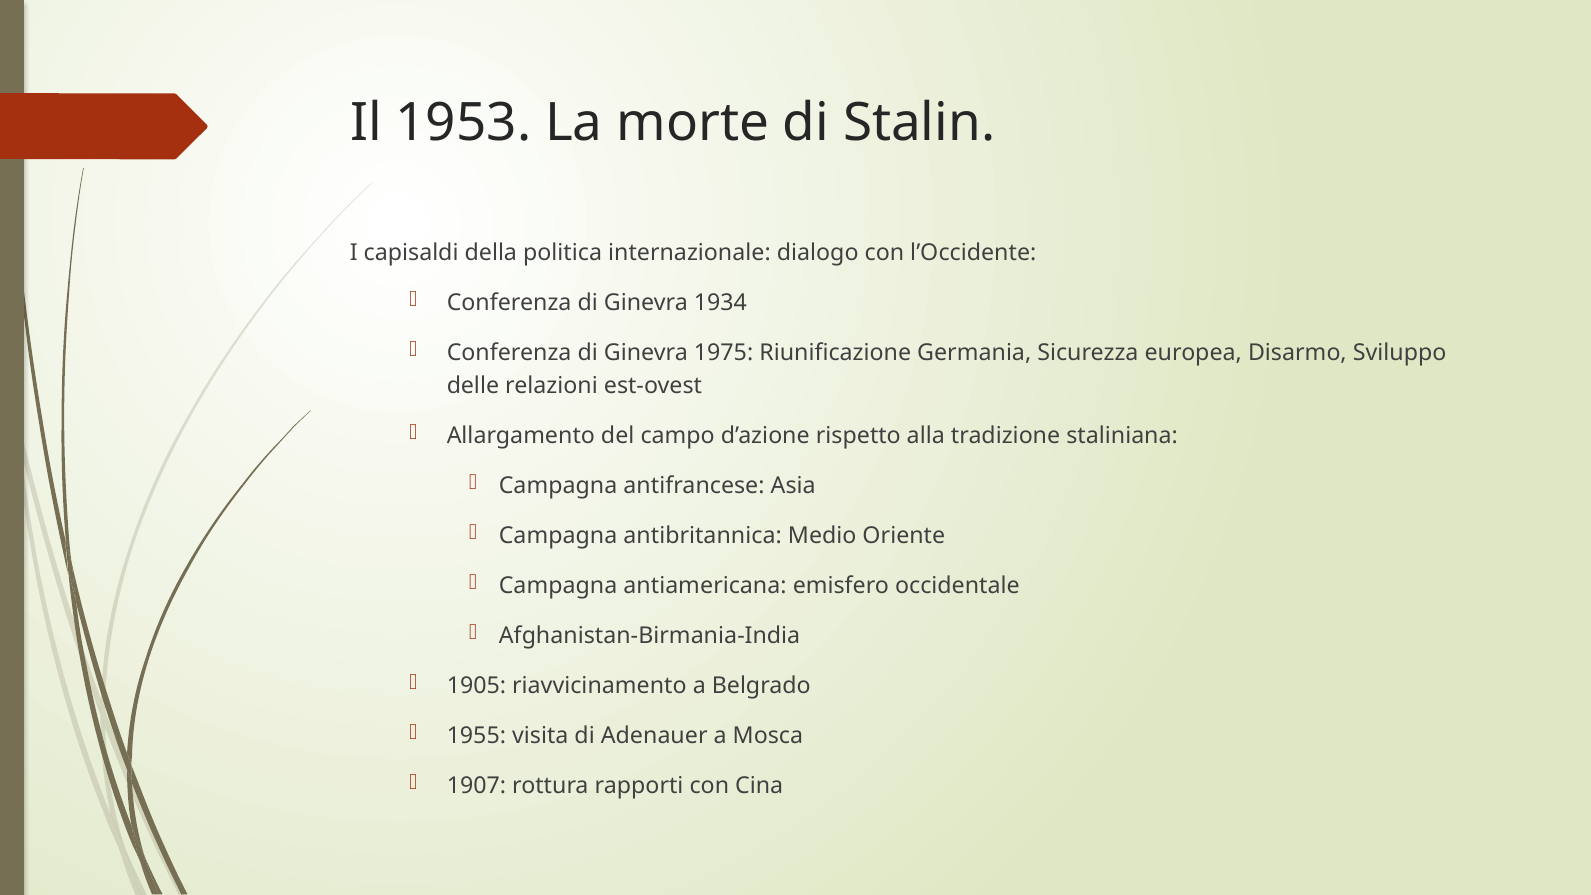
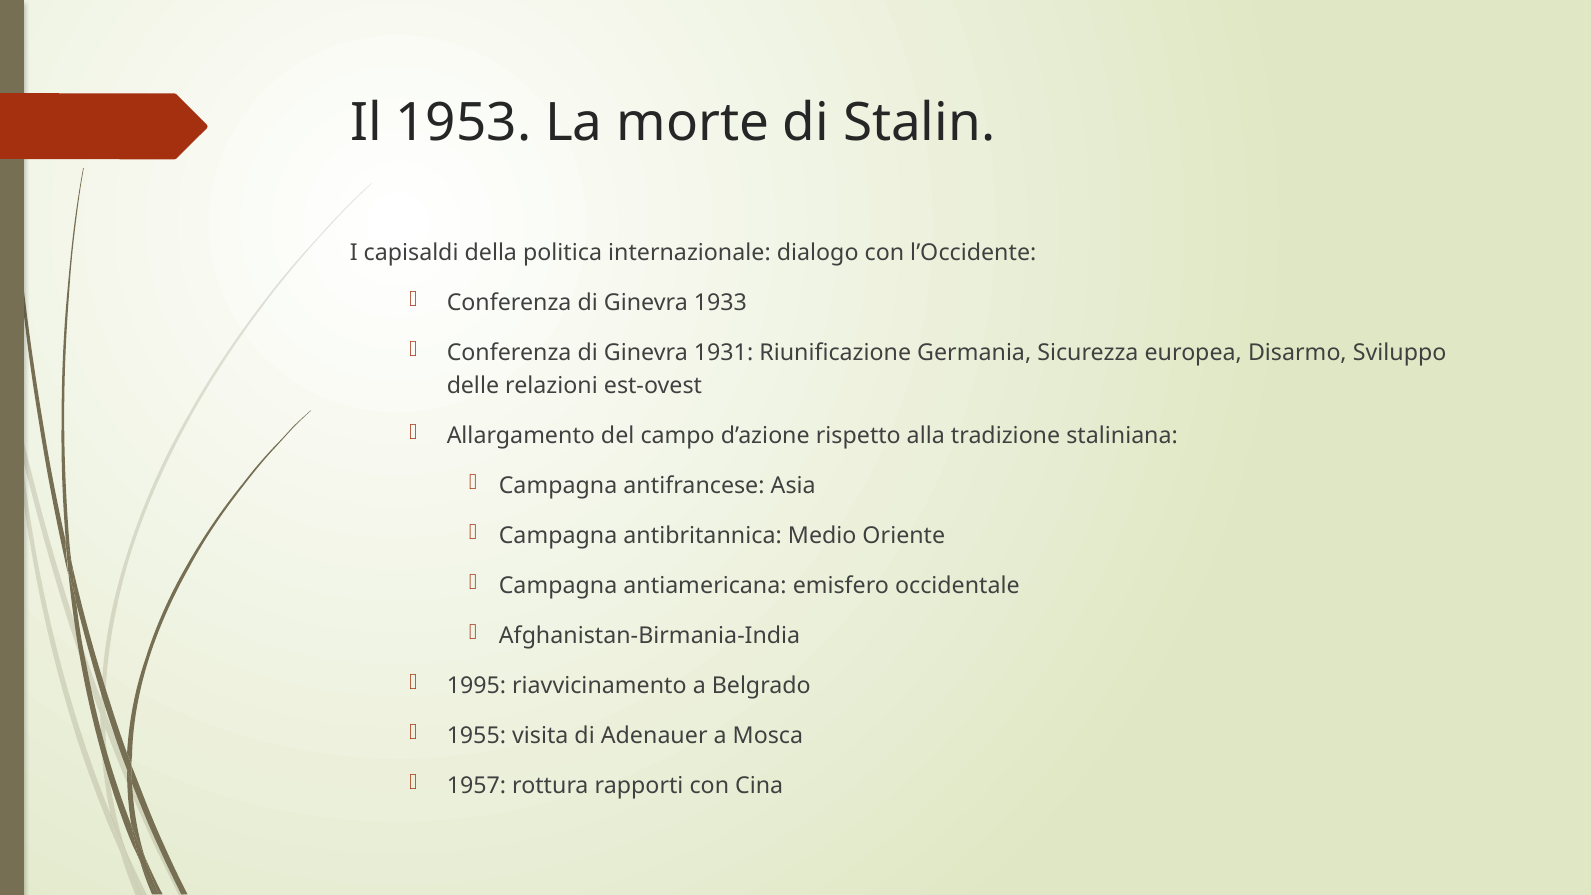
1934: 1934 -> 1933 (720, 302)
1975: 1975 -> 1931 (724, 352)
1905: 1905 -> 1995 (476, 686)
1907: 1907 -> 1957 (476, 786)
